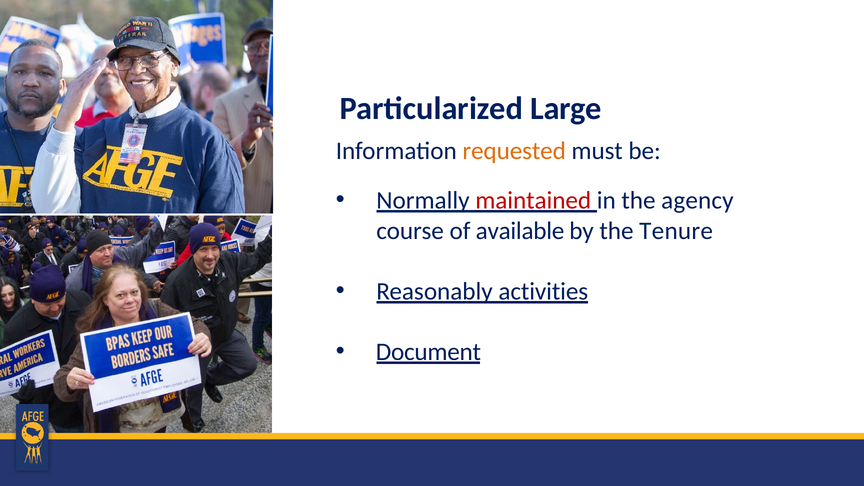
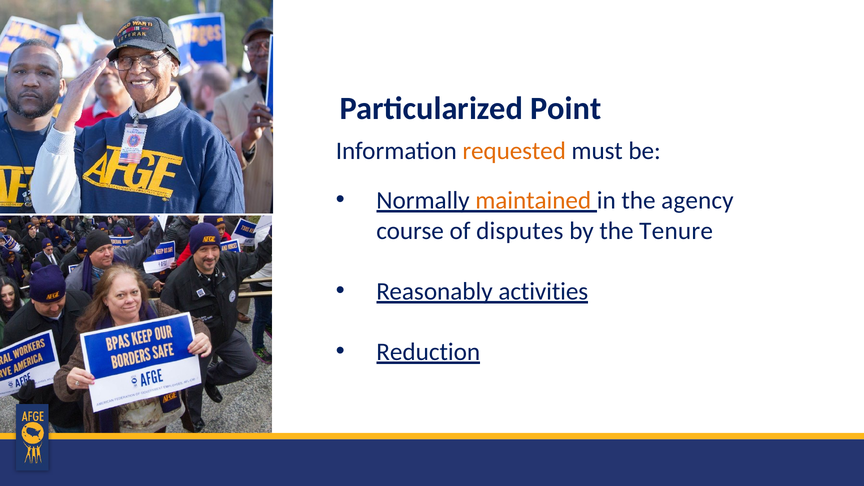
Large: Large -> Point (566, 108)
maintained colour: red -> orange (533, 201)
available: available -> disputes (520, 231)
Document: Document -> Reduction (428, 352)
